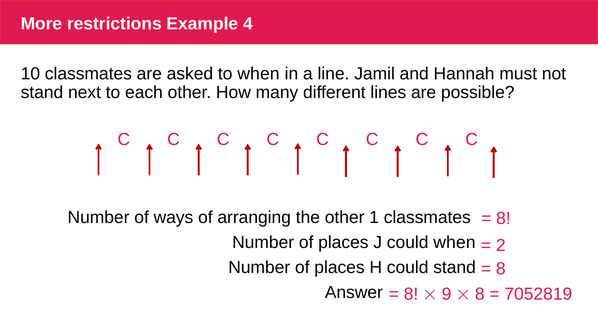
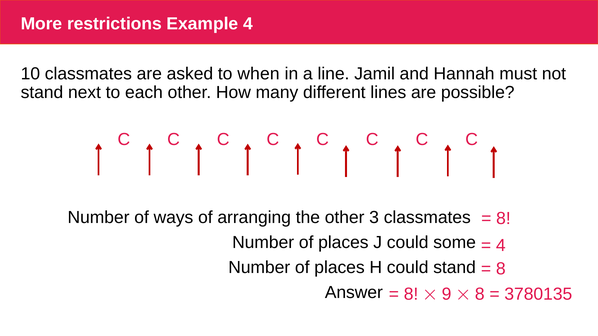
1: 1 -> 3 (374, 218)
could when: when -> some (455, 243)
2: 2 -> 4 (501, 246)
7052819: 7052819 -> 3780135 (538, 294)
